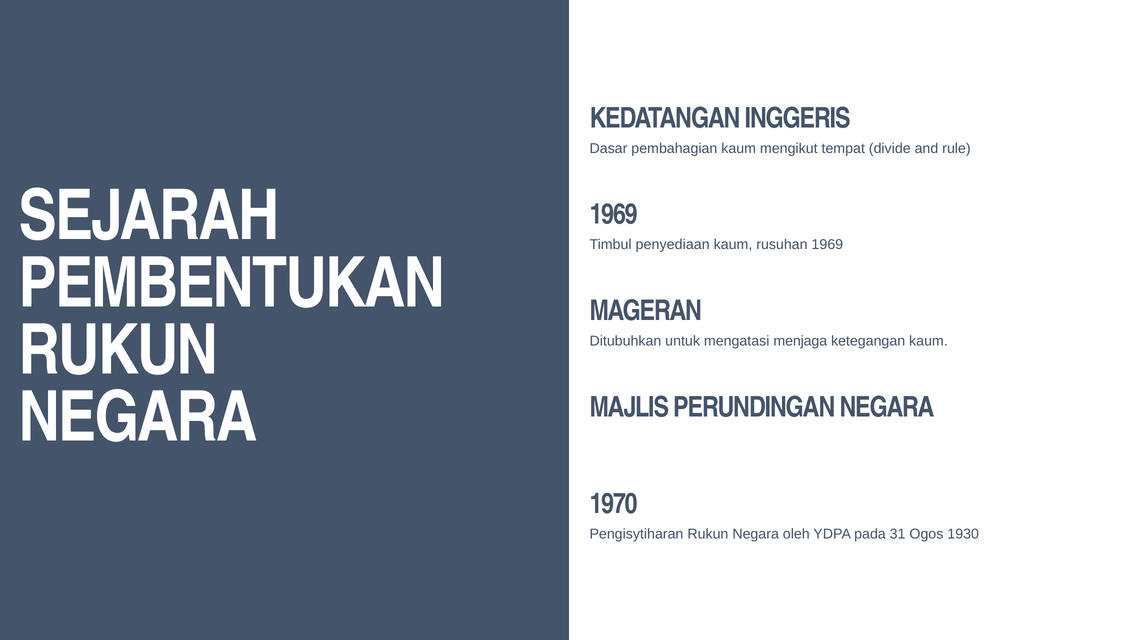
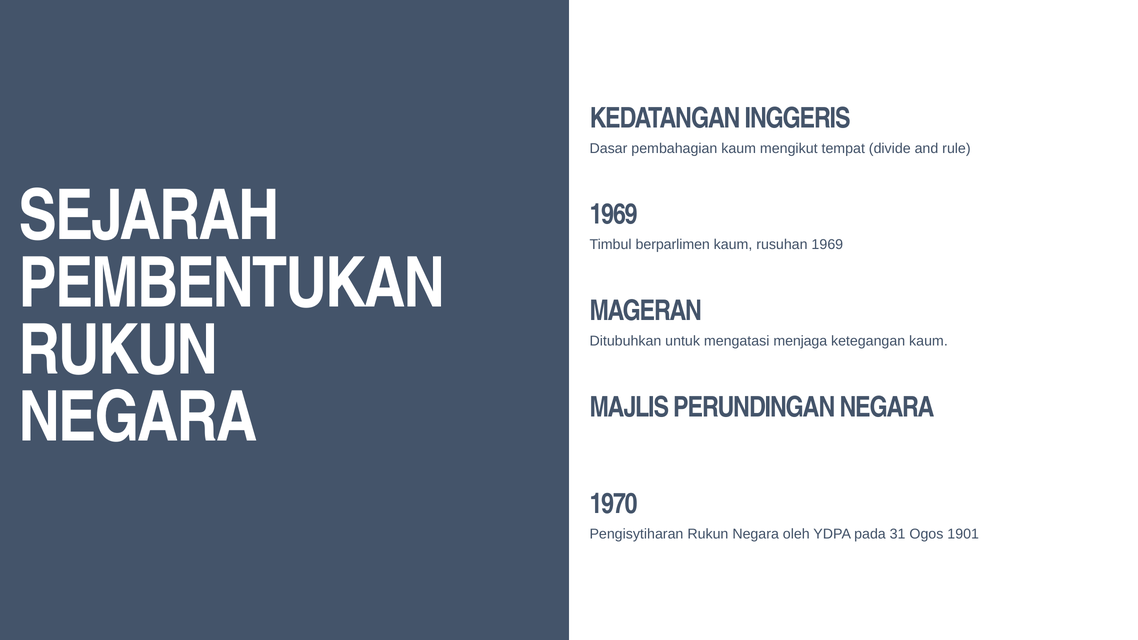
penyediaan: penyediaan -> berparlimen (673, 245)
1930: 1930 -> 1901 (963, 534)
